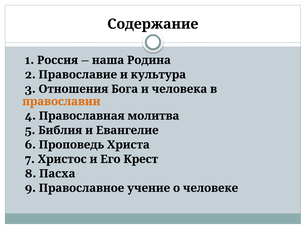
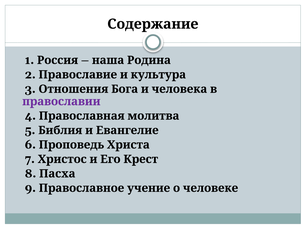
православии colour: orange -> purple (61, 102)
